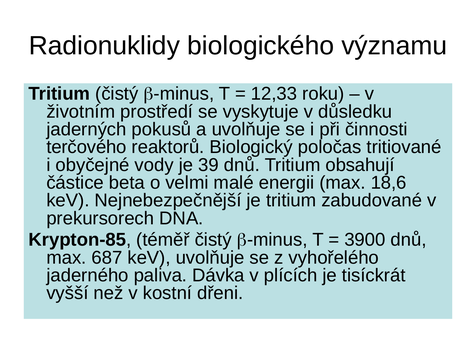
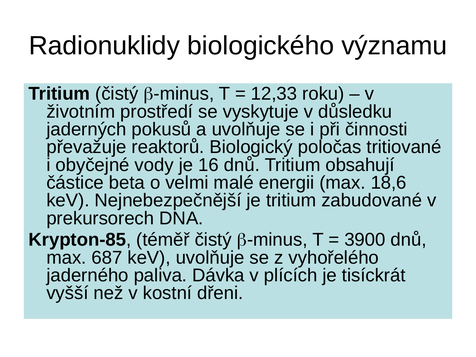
terčového: terčového -> převažuje (86, 147)
39: 39 -> 16 (209, 165)
